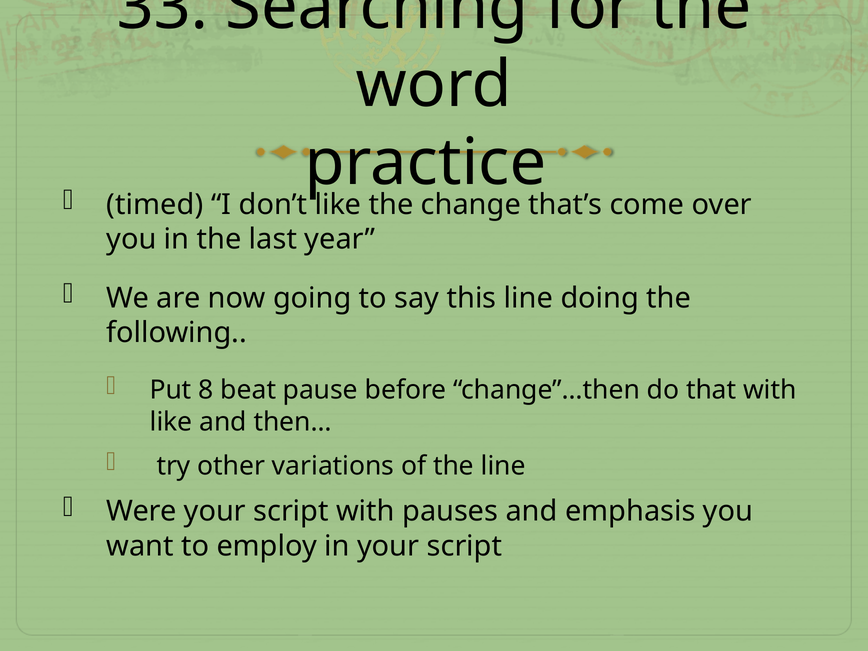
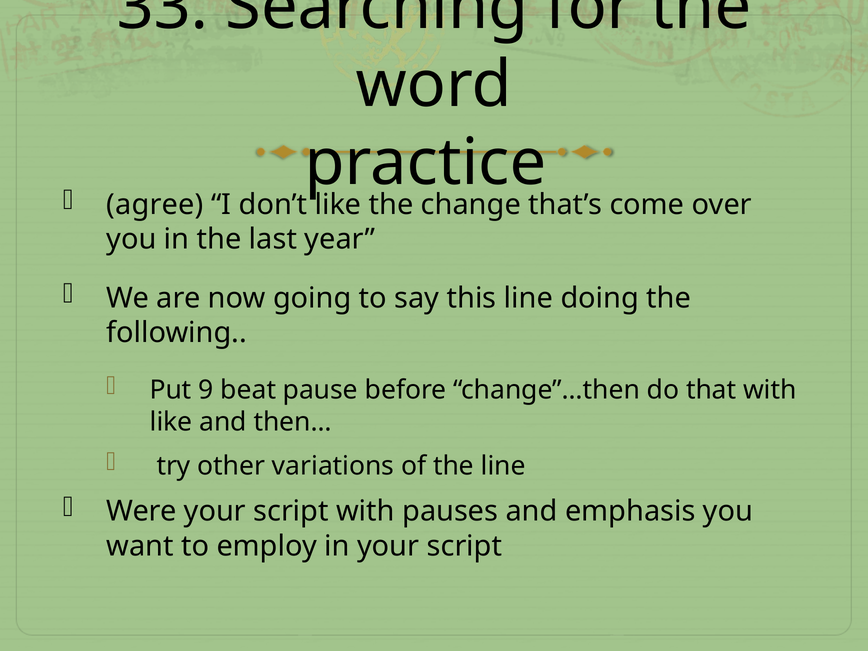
timed: timed -> agree (155, 205)
8: 8 -> 9 (206, 390)
